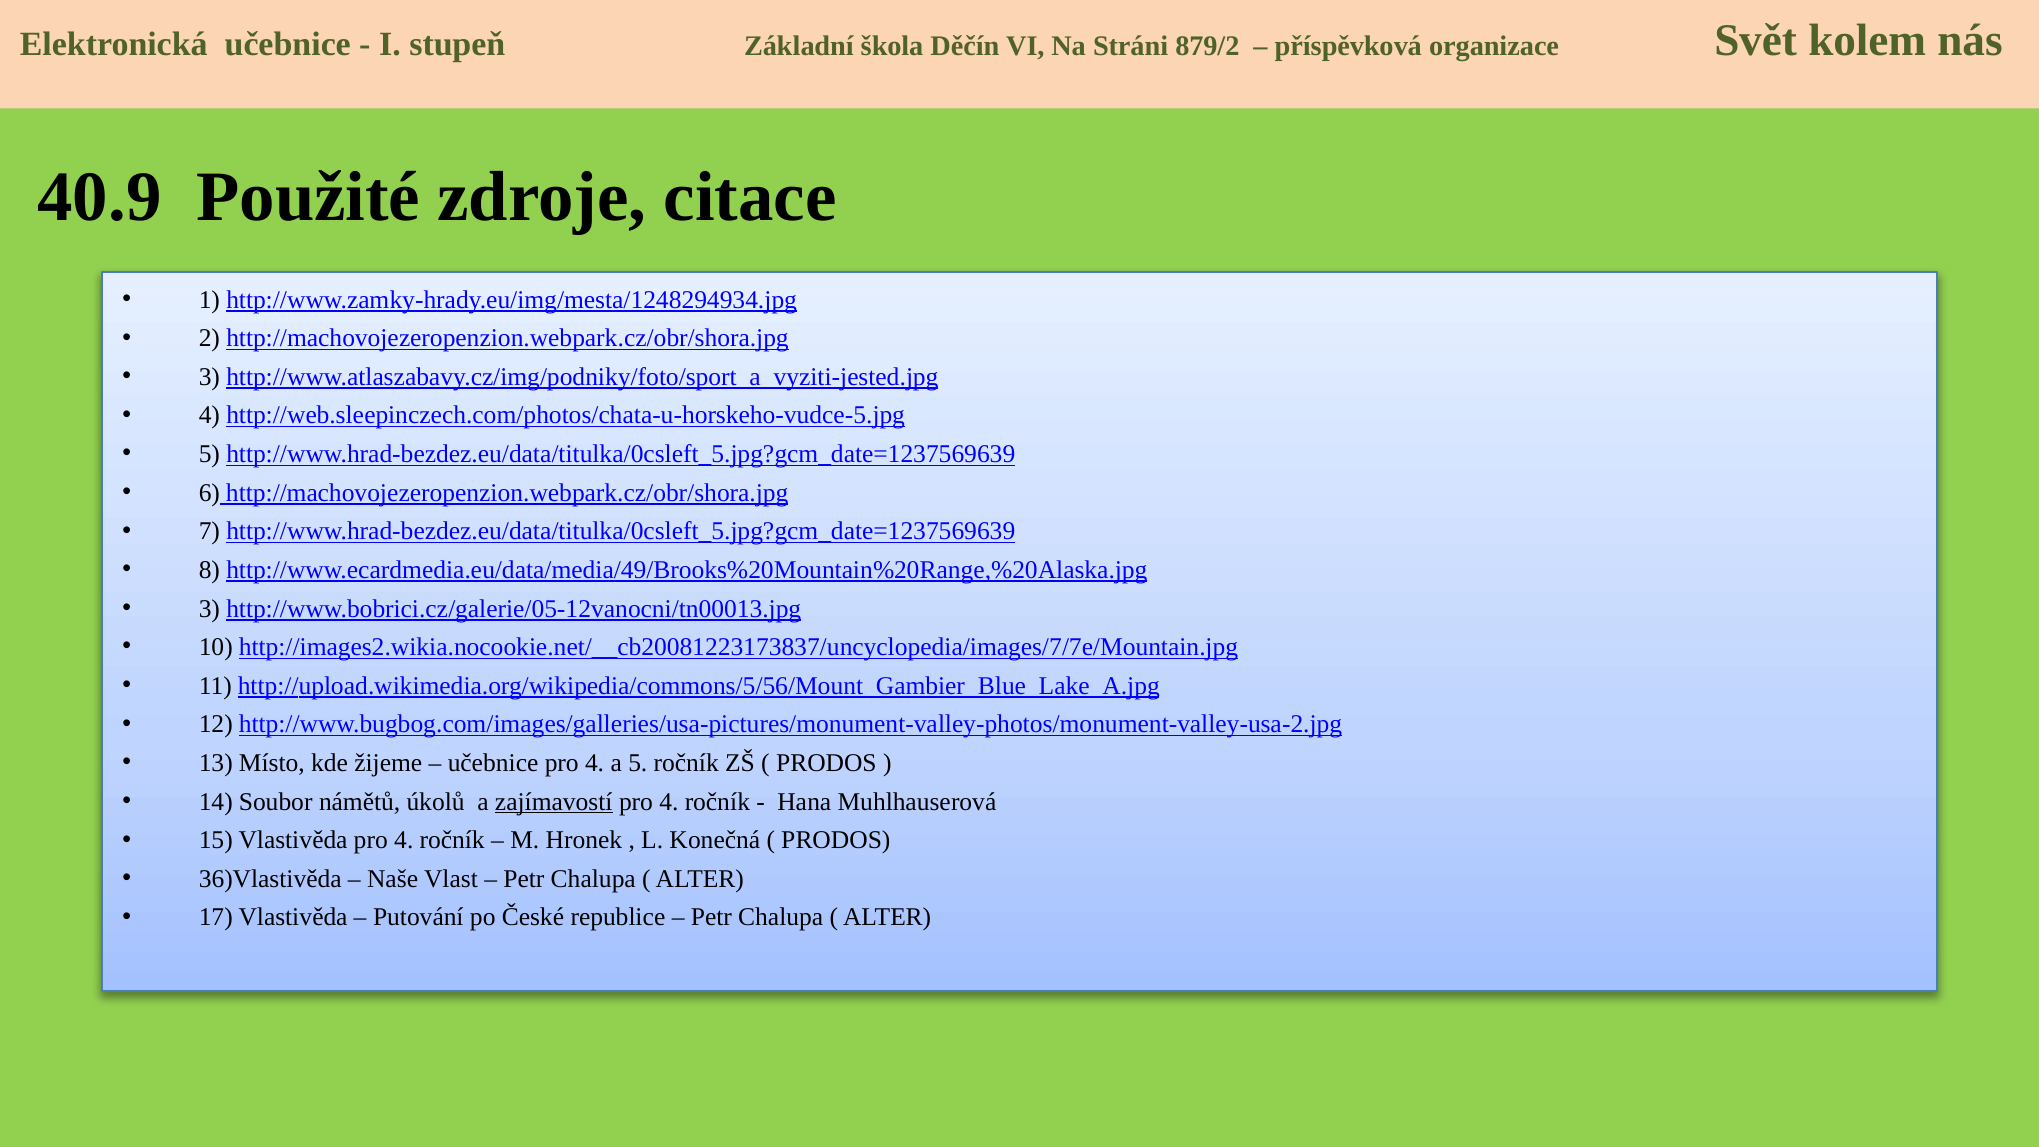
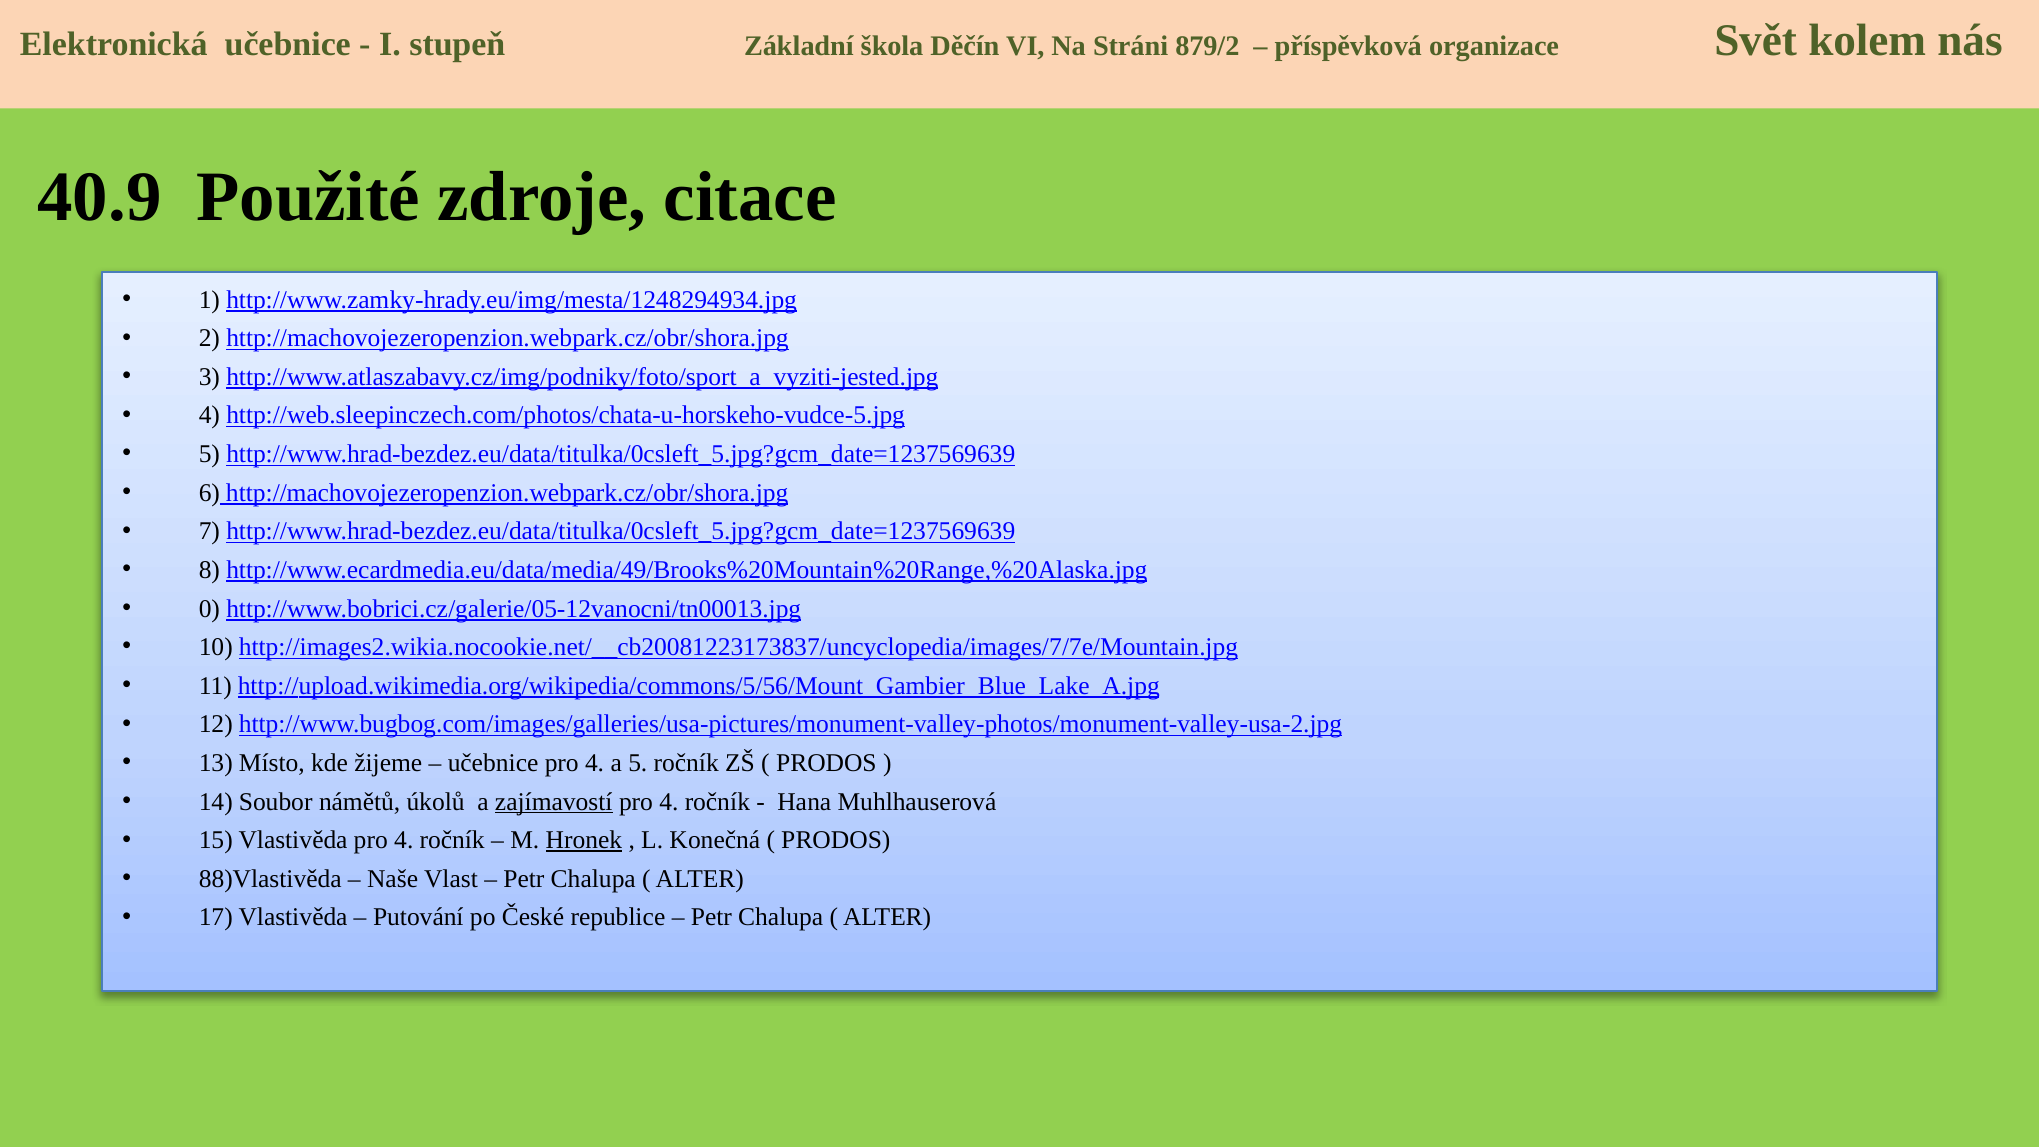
3: 3 -> 0 (209, 609)
Hronek underline: none -> present (584, 840)
36)Vlastivěda: 36)Vlastivěda -> 88)Vlastivěda (270, 879)
